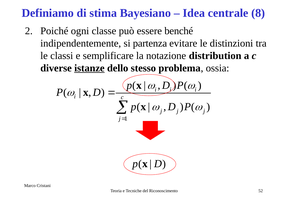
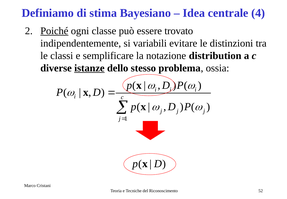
8: 8 -> 4 (258, 13)
Poiché underline: none -> present (54, 31)
benché: benché -> trovato (179, 31)
partenza: partenza -> variabili (150, 43)
